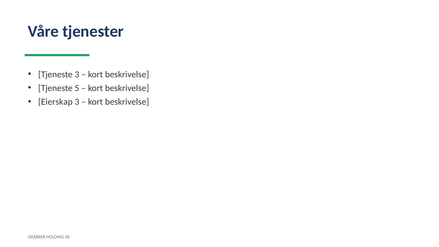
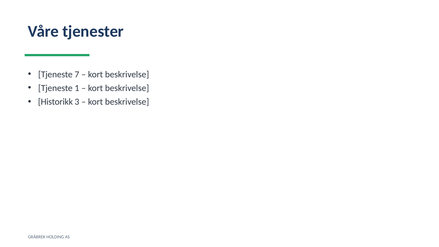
Tjeneste 3: 3 -> 7 (77, 74)
5: 5 -> 1 (77, 88)
Eierskap: Eierskap -> Historikk (55, 102)
